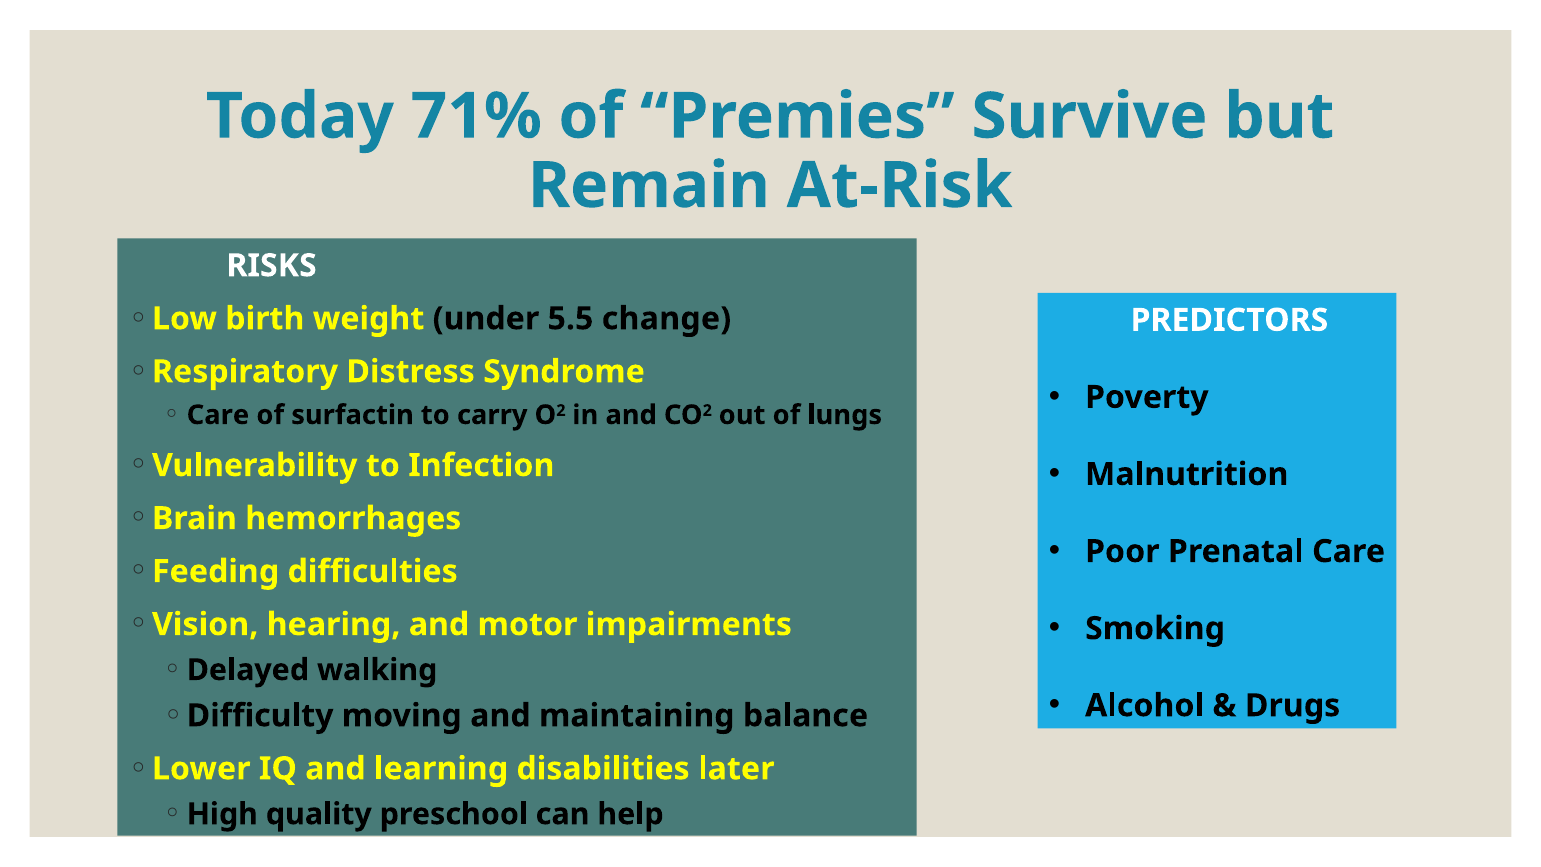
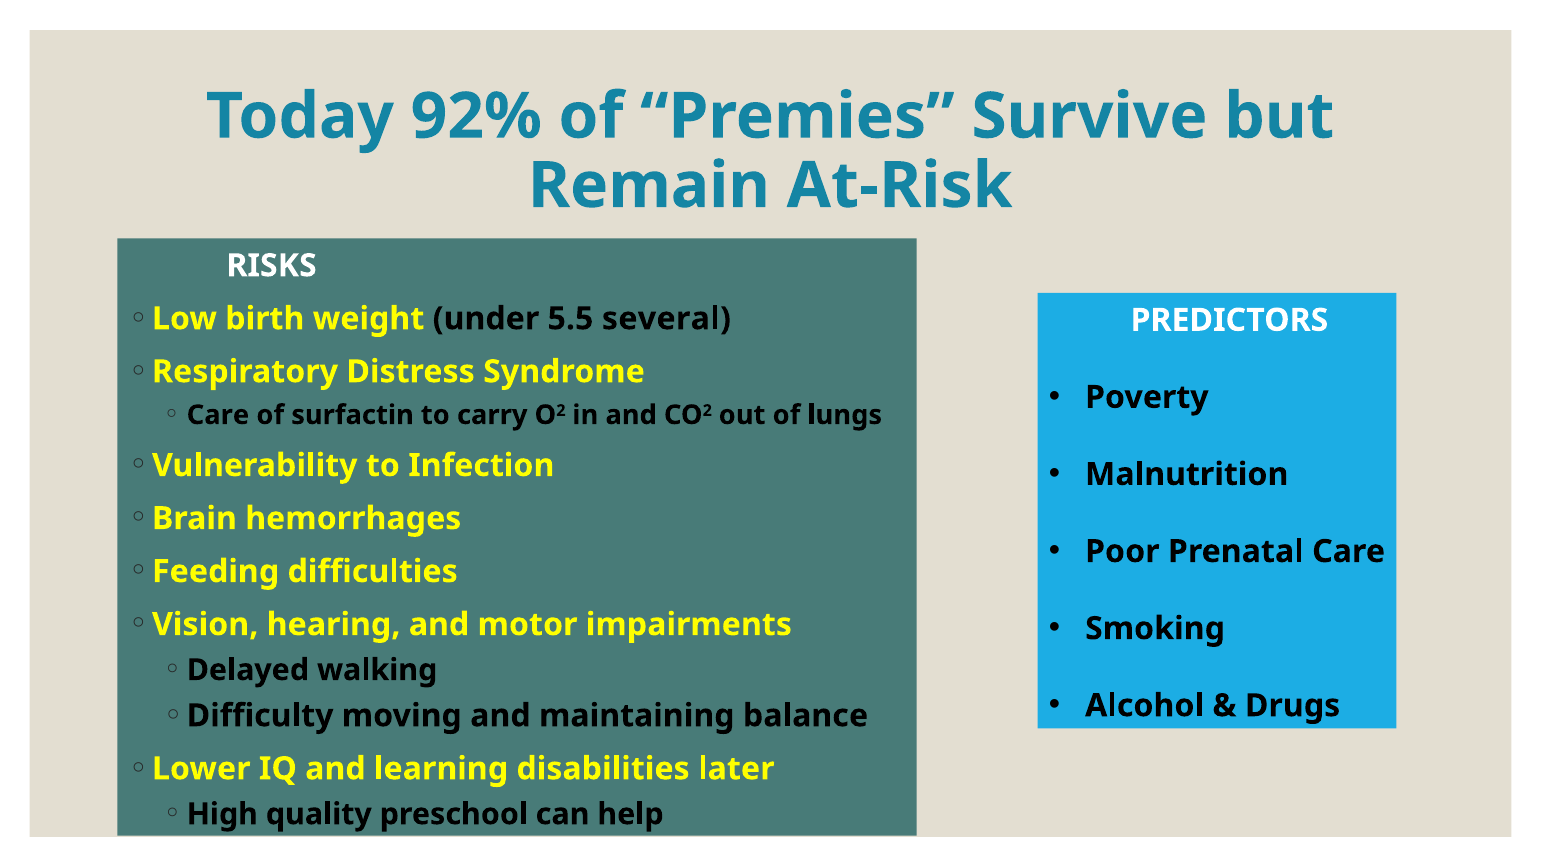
71%: 71% -> 92% (476, 117)
change: change -> several (666, 319)
